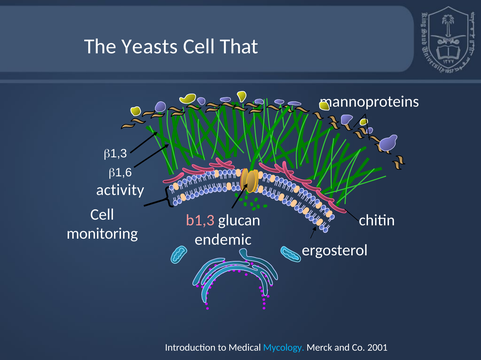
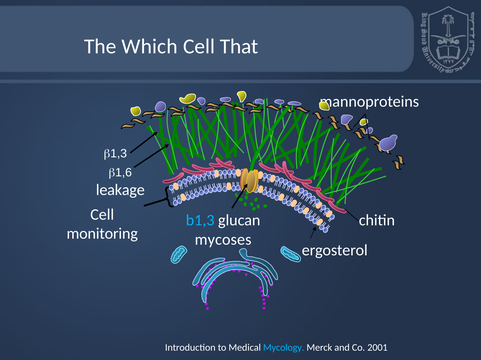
Yeasts: Yeasts -> Which (150, 46)
activity: activity -> leakage (120, 190)
b1,3 colour: pink -> light blue (200, 221)
endemic: endemic -> mycoses (223, 240)
